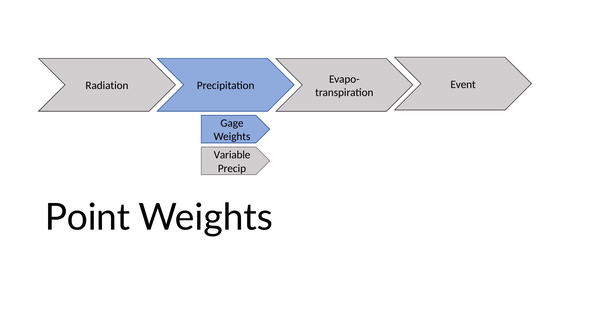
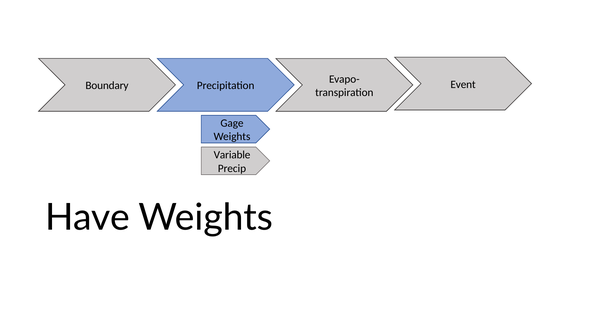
Radiation: Radiation -> Boundary (107, 86)
Point: Point -> Have (87, 218)
